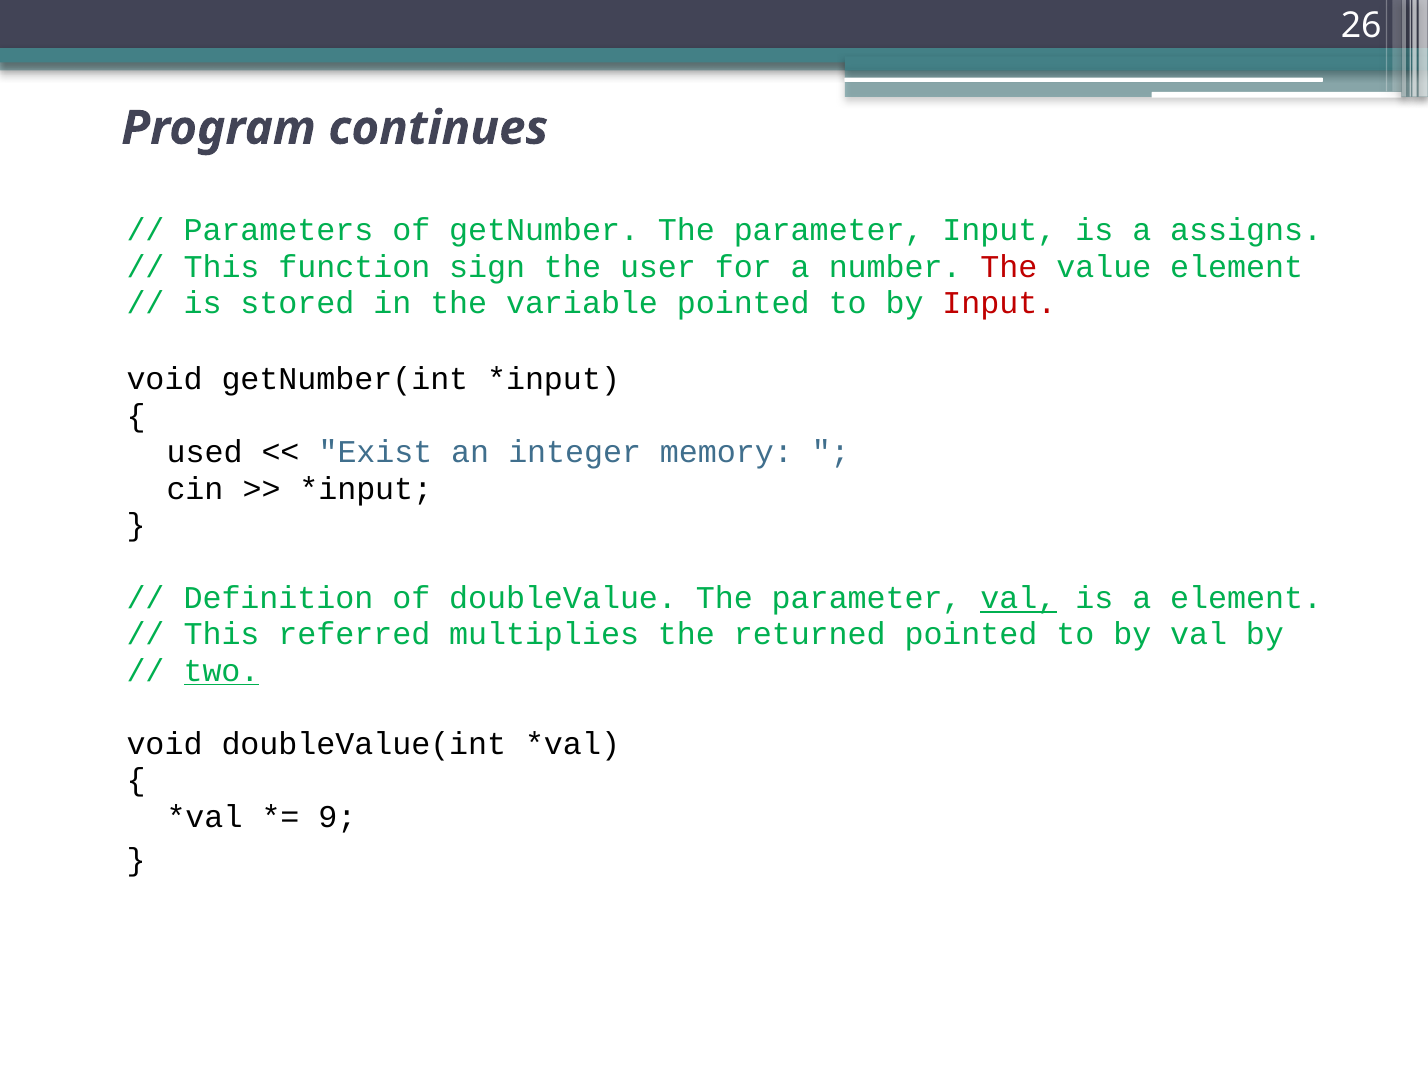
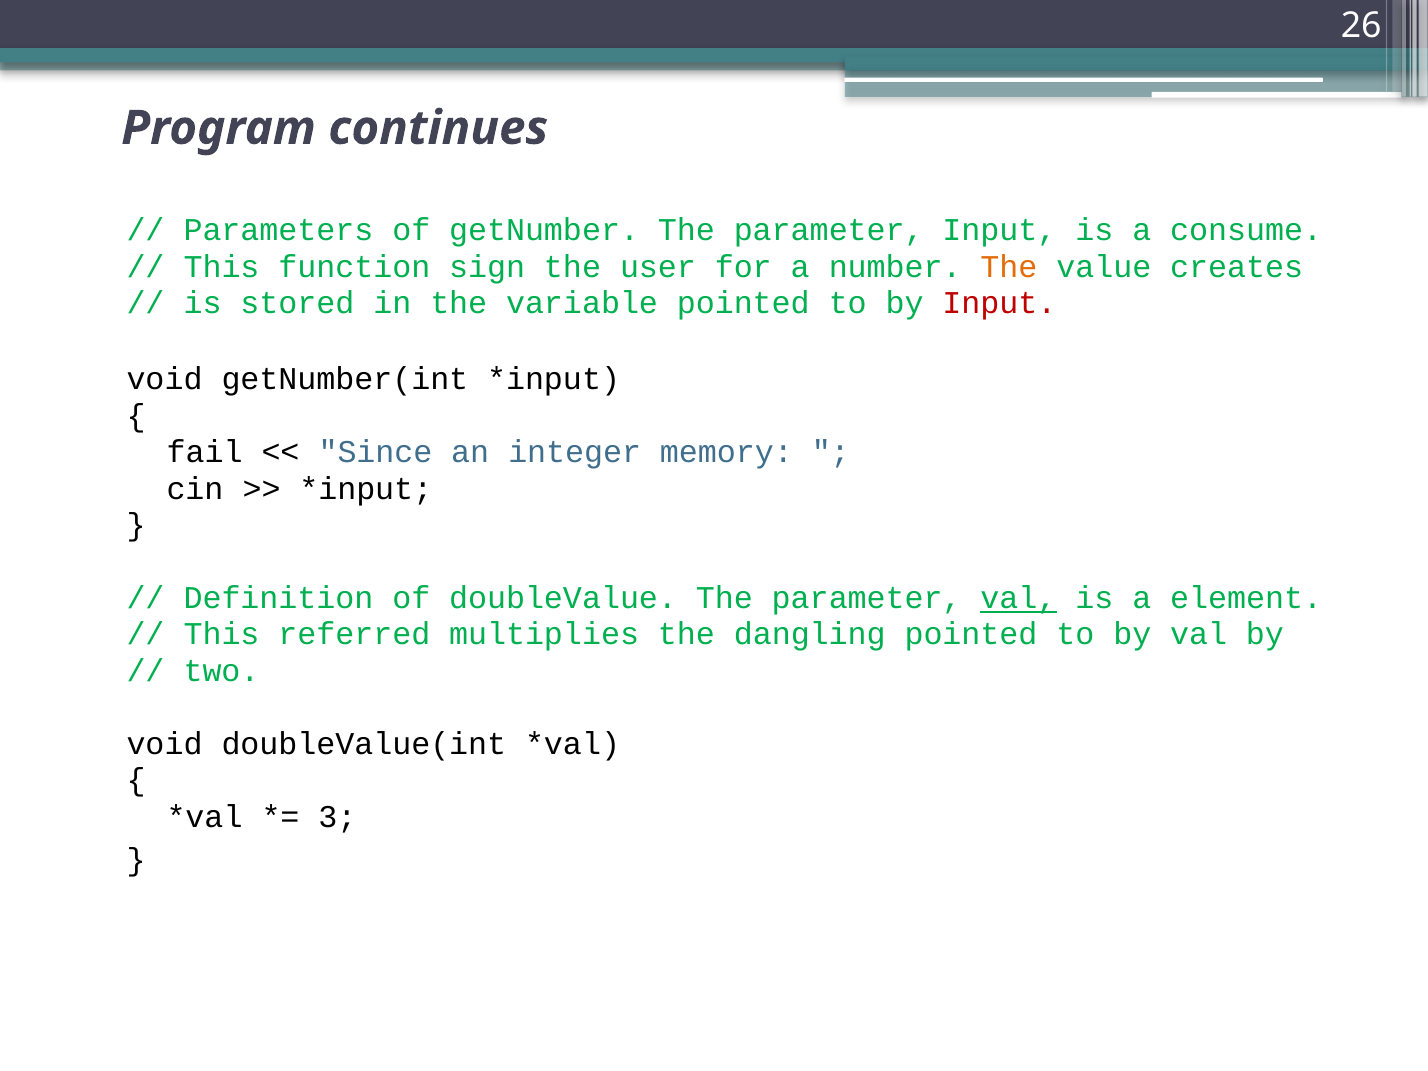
assigns: assigns -> consume (1246, 230)
The colour: red -> orange (1009, 267)
value element: element -> creates (1237, 267)
used: used -> fail (205, 452)
Exist: Exist -> Since (375, 452)
returned: returned -> dangling (810, 634)
two underline: present -> none (222, 671)
9: 9 -> 3 (337, 817)
